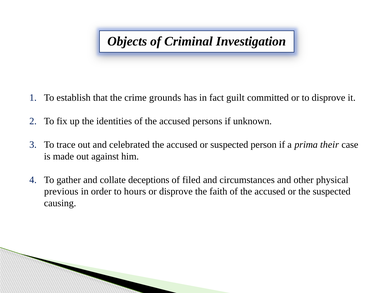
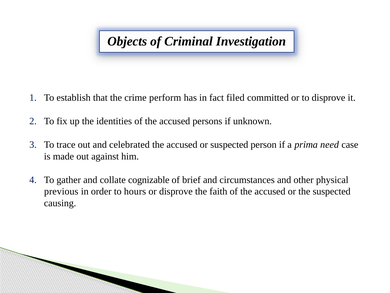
grounds: grounds -> perform (165, 98)
guilt: guilt -> filed (235, 98)
their: their -> need (330, 144)
deceptions: deceptions -> cognizable (149, 179)
filed: filed -> brief (191, 179)
